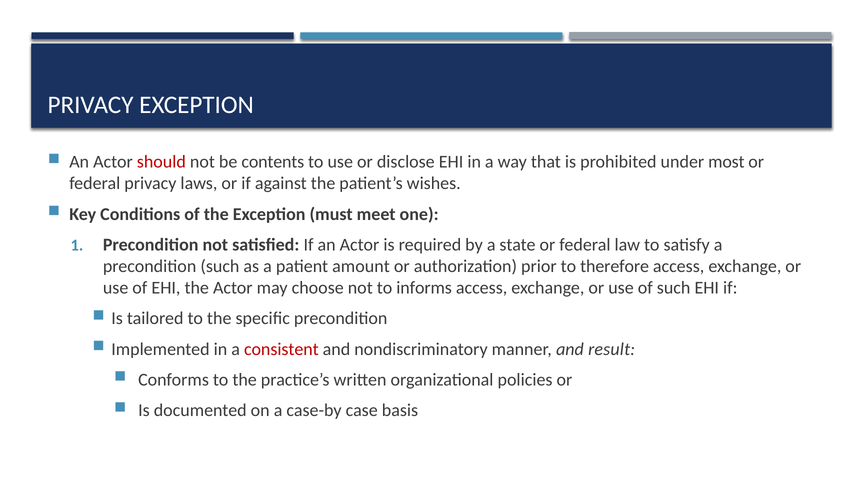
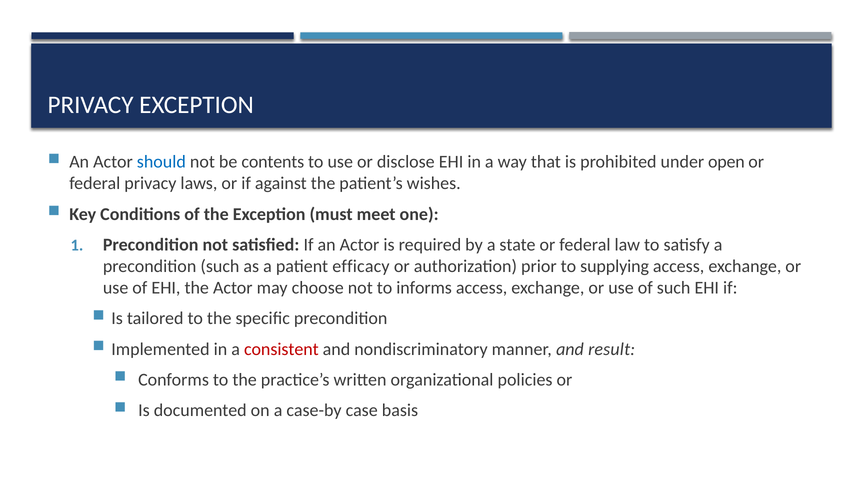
should colour: red -> blue (161, 162)
most: most -> open (726, 162)
amount: amount -> efficacy (361, 266)
therefore: therefore -> supplying (615, 266)
